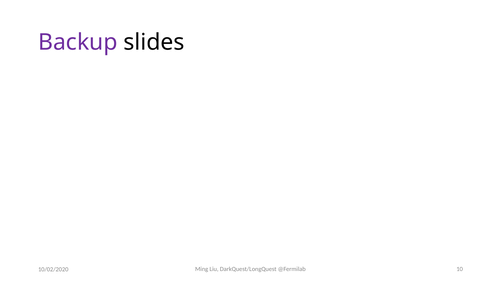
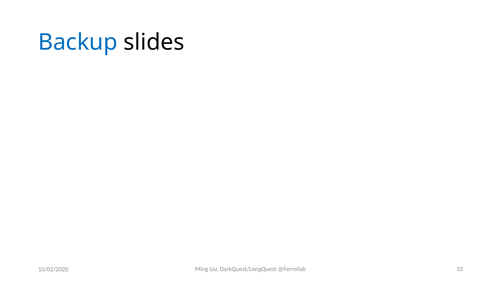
Backup colour: purple -> blue (78, 42)
